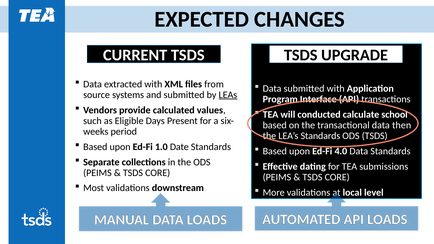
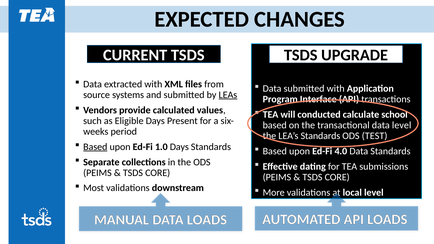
data then: then -> level (402, 125)
ODS TSDS: TSDS -> TEST (375, 136)
Based underline: none -> present (95, 147)
1.0 Date: Date -> Days (179, 147)
